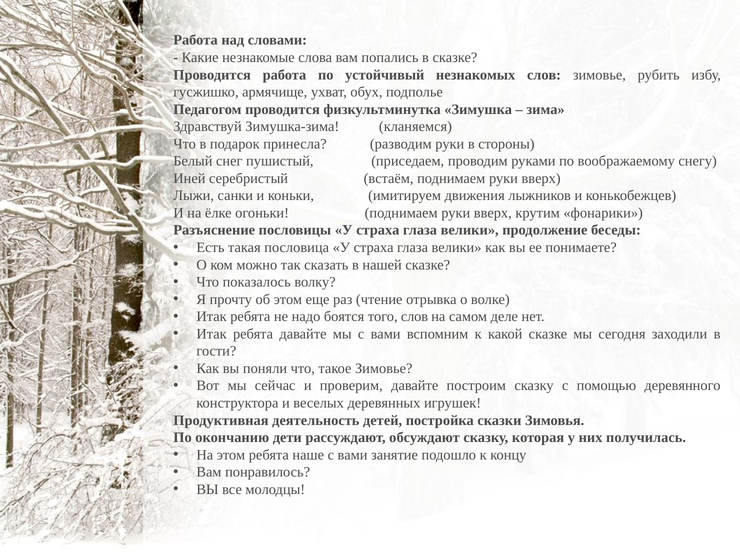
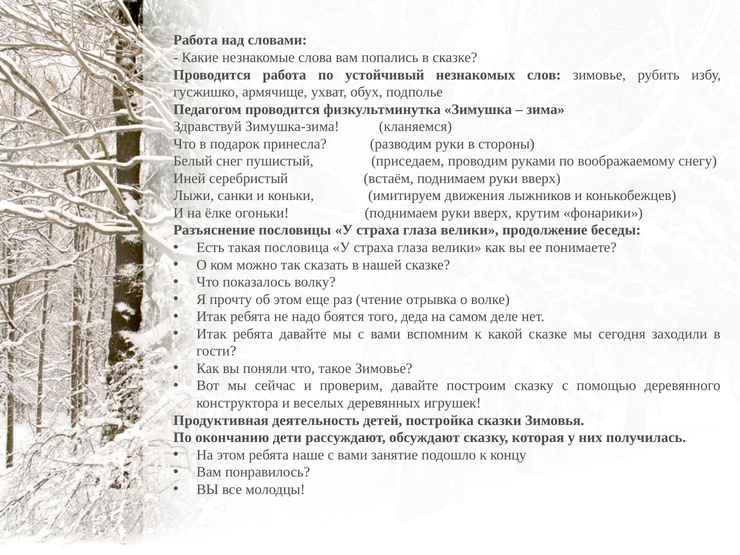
того слов: слов -> деда (415, 317)
